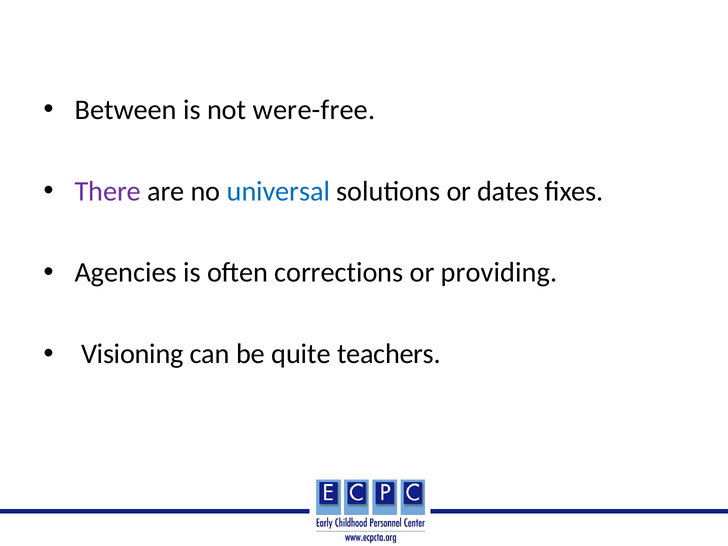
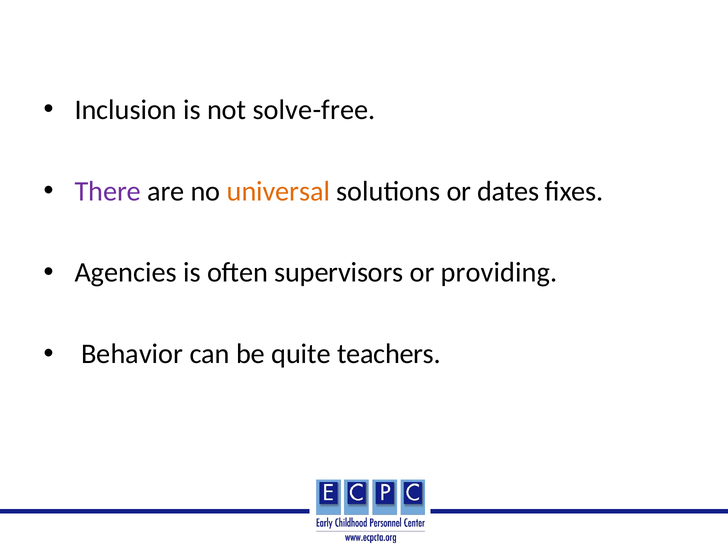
Between: Between -> Inclusion (126, 110)
were-free: were-free -> solve-free (314, 110)
universal colour: blue -> orange (278, 191)
corrections: corrections -> supervisors (339, 273)
Visioning: Visioning -> Behavior (132, 354)
